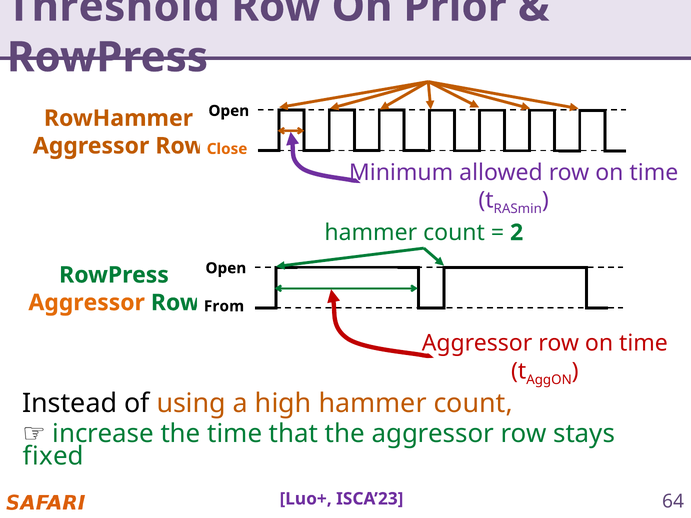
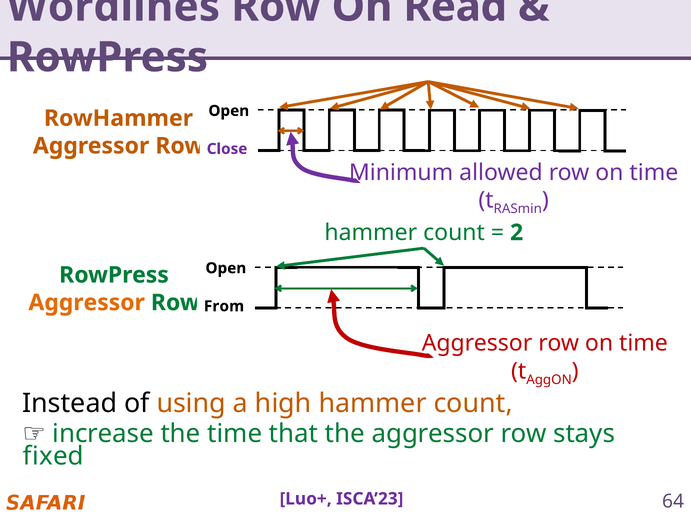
Threshold: Threshold -> Wordlines (113, 7)
Prior: Prior -> Read (455, 7)
Close colour: orange -> purple (227, 149)
